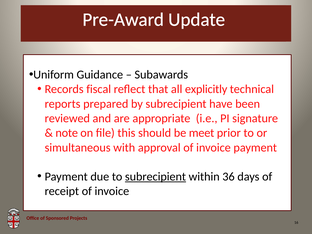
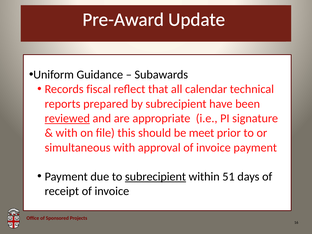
explicitly: explicitly -> calendar (206, 89)
reviewed underline: none -> present (67, 118)
note: note -> with (67, 133)
36: 36 -> 51 (229, 177)
